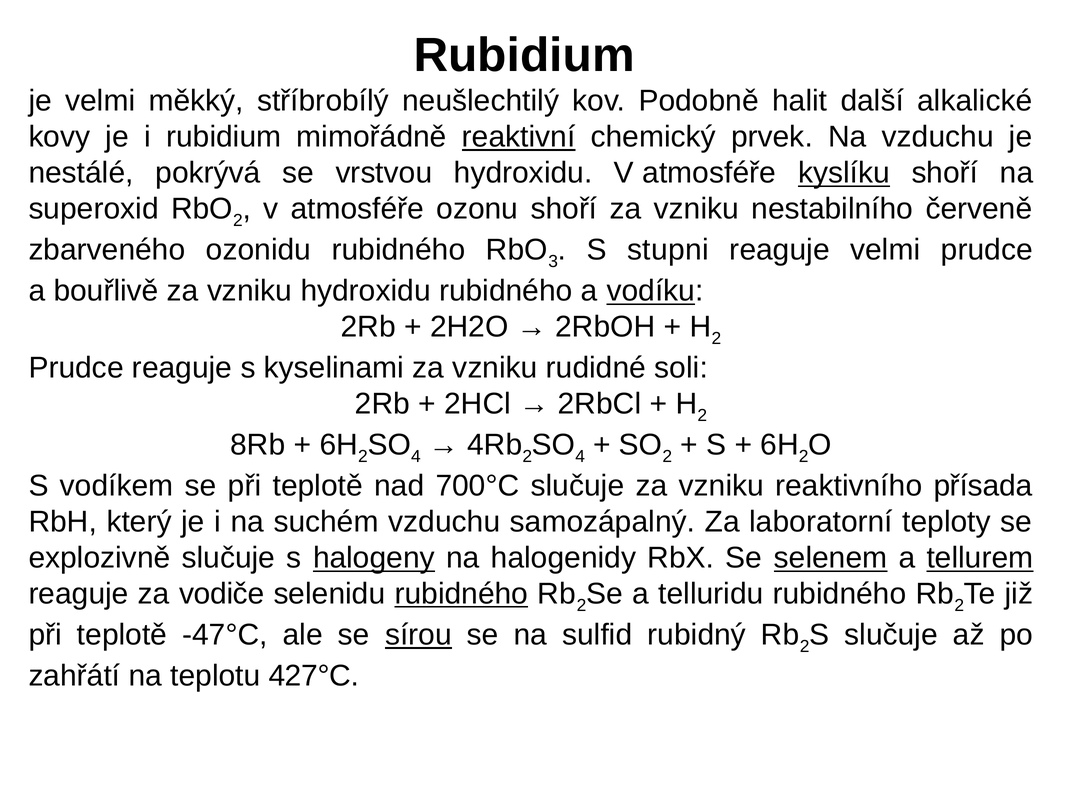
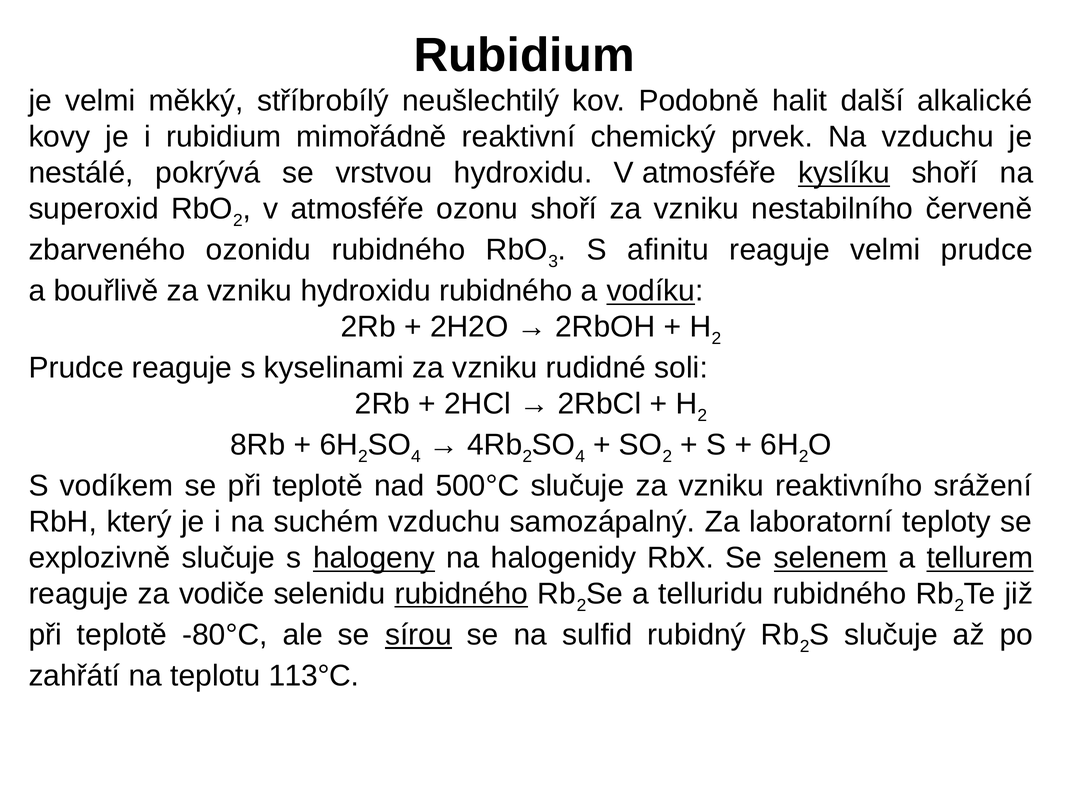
reaktivní underline: present -> none (519, 137)
stupni: stupni -> afinitu (668, 250)
700°C: 700°C -> 500°C (477, 486)
přísada: přísada -> srážení (983, 486)
-47°C: -47°C -> -80°C (225, 635)
427°C: 427°C -> 113°C (314, 676)
